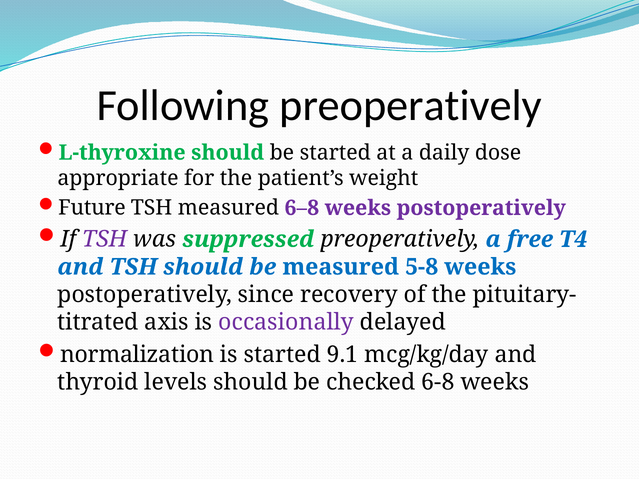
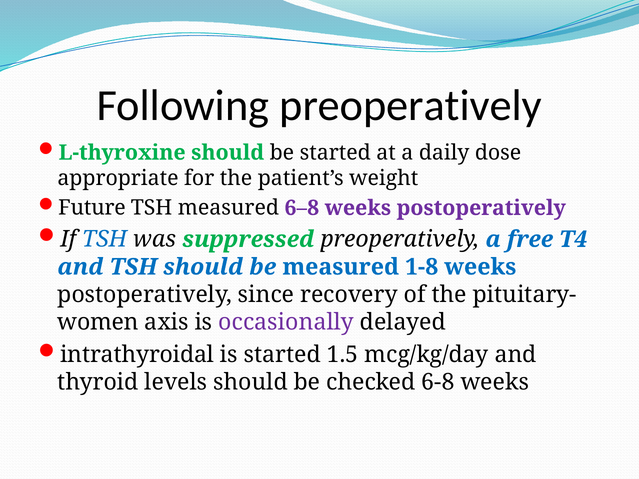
TSH colour: purple -> blue (105, 239)
5-8: 5-8 -> 1-8 (422, 267)
titrated: titrated -> women (98, 322)
normalization: normalization -> intrathyroidal (137, 355)
9.1: 9.1 -> 1.5 (343, 355)
